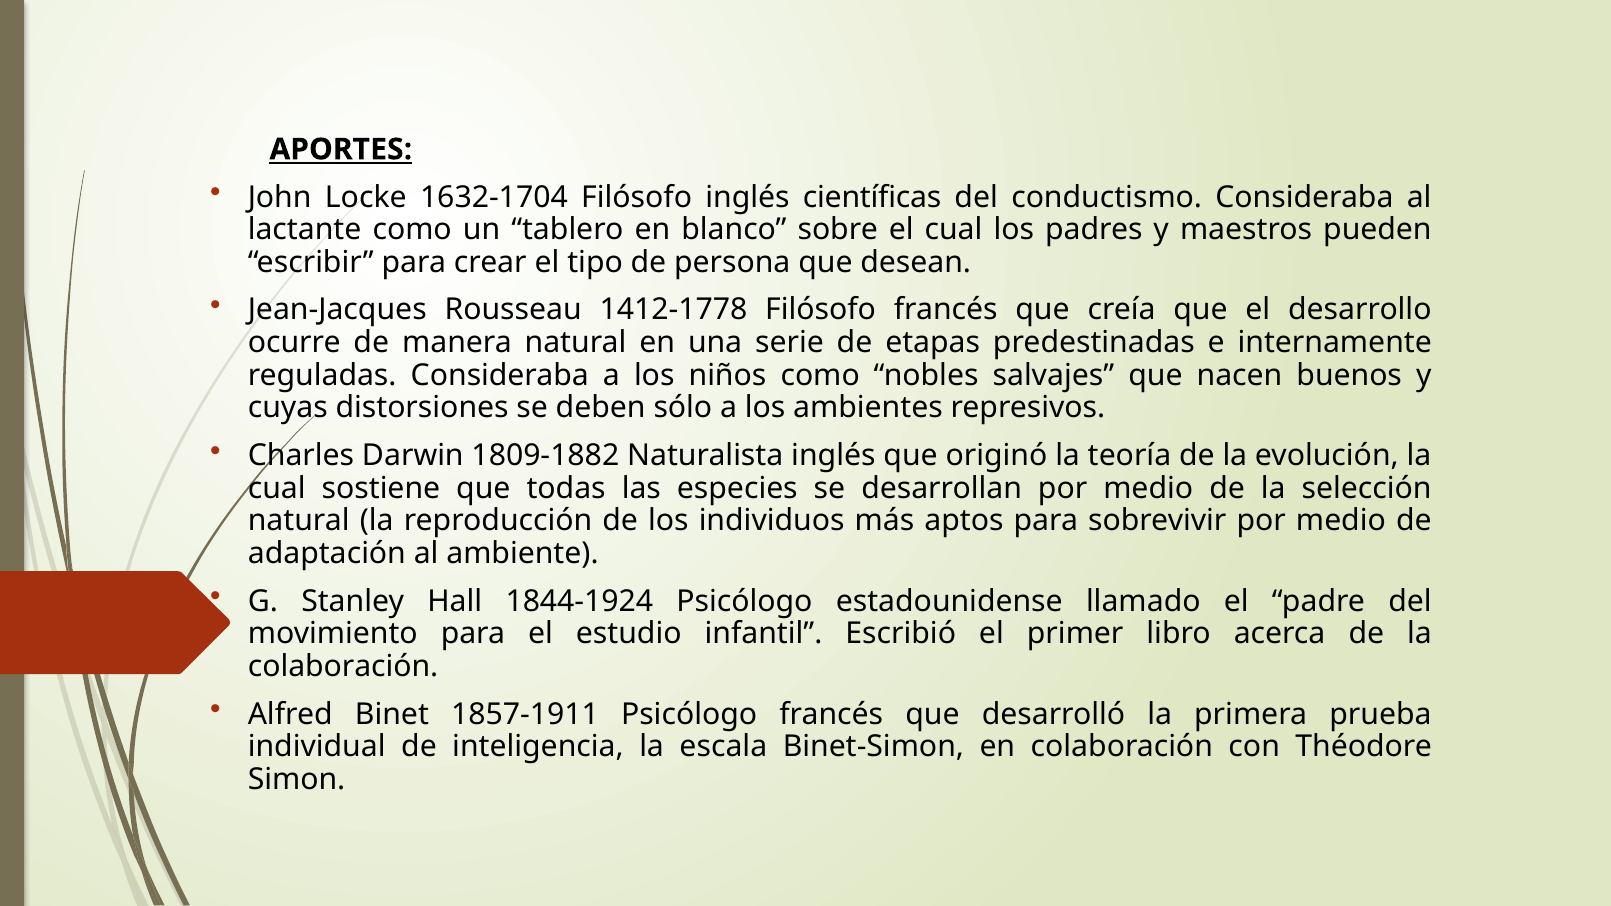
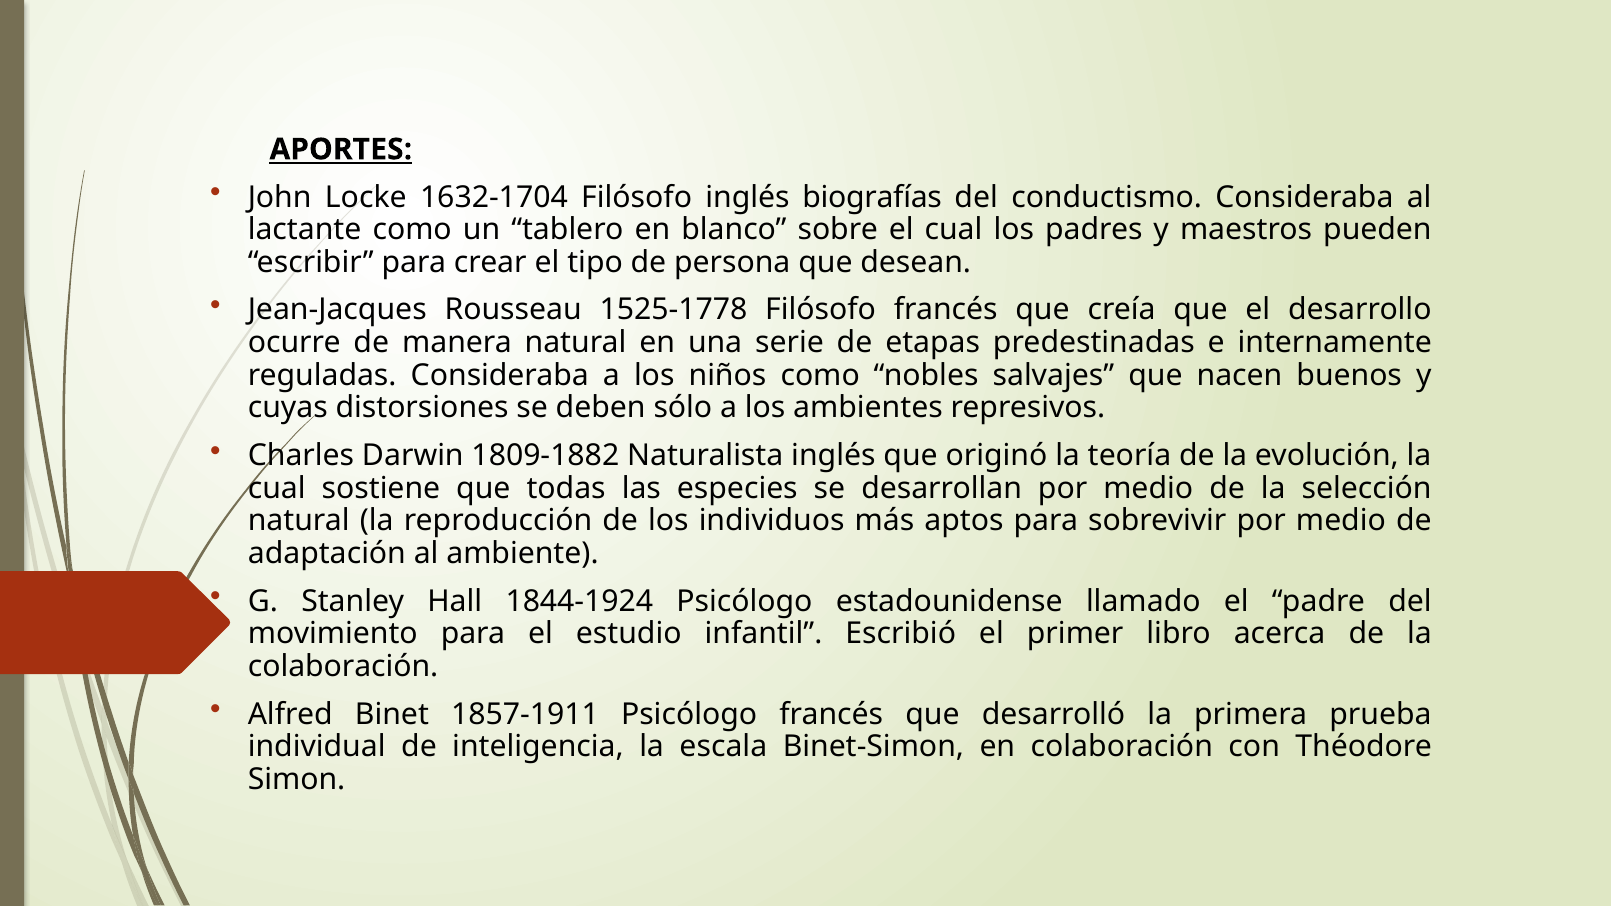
científicas: científicas -> biografías (872, 197)
1412-1778: 1412-1778 -> 1525-1778 (674, 310)
